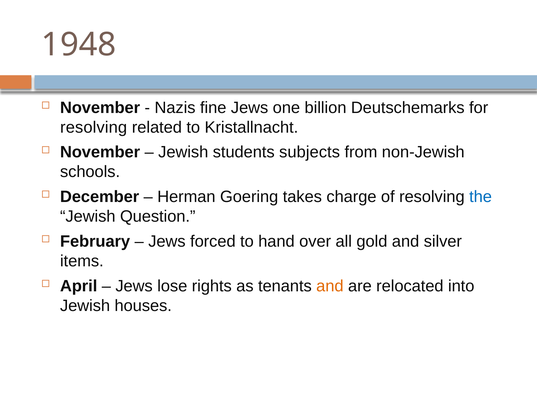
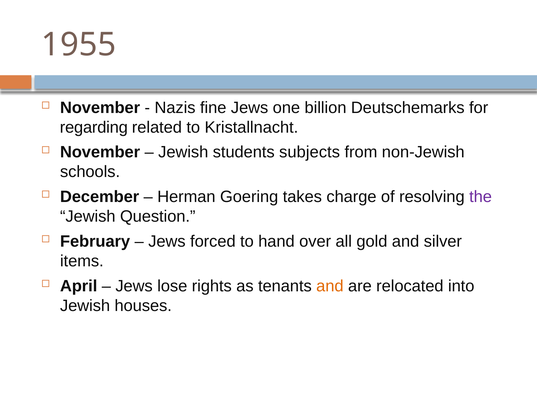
1948: 1948 -> 1955 (79, 45)
resolving: resolving -> regarding (94, 127)
the colour: blue -> purple (481, 197)
